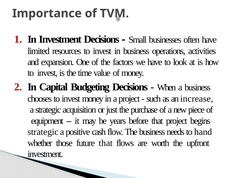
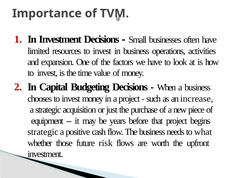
hand: hand -> what (203, 132)
future that: that -> risk (106, 143)
